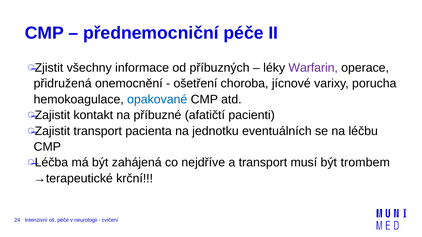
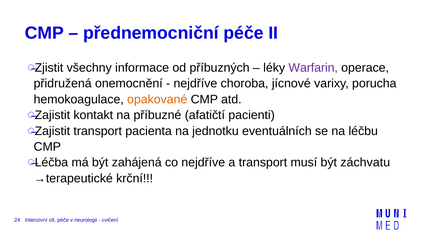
ošetření: ošetření -> nejdříve (195, 84)
opakované colour: blue -> orange (157, 100)
trombem: trombem -> záchvatu (365, 163)
